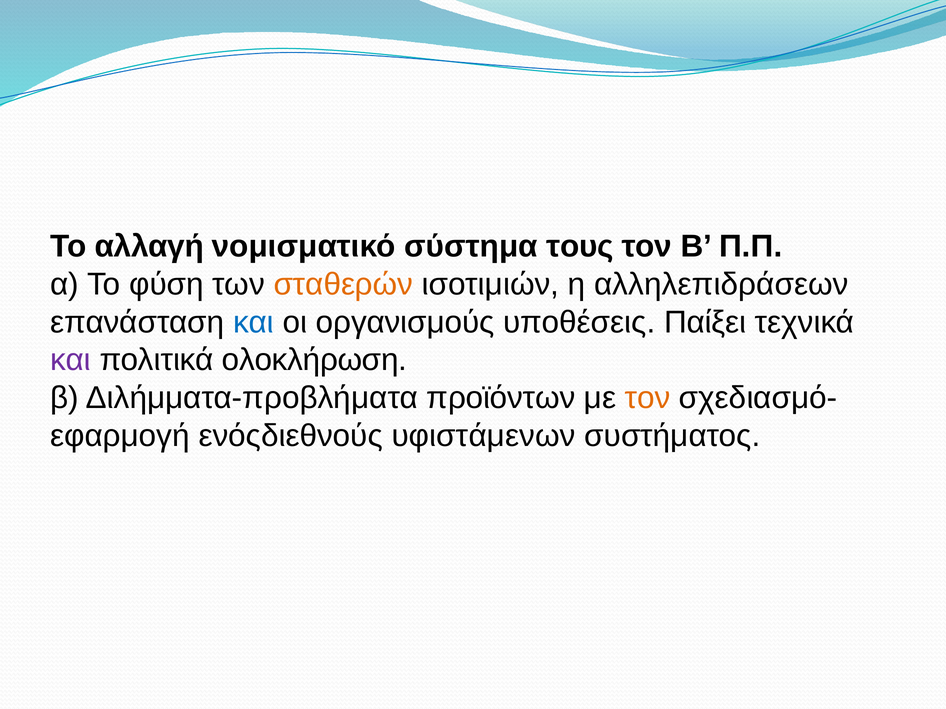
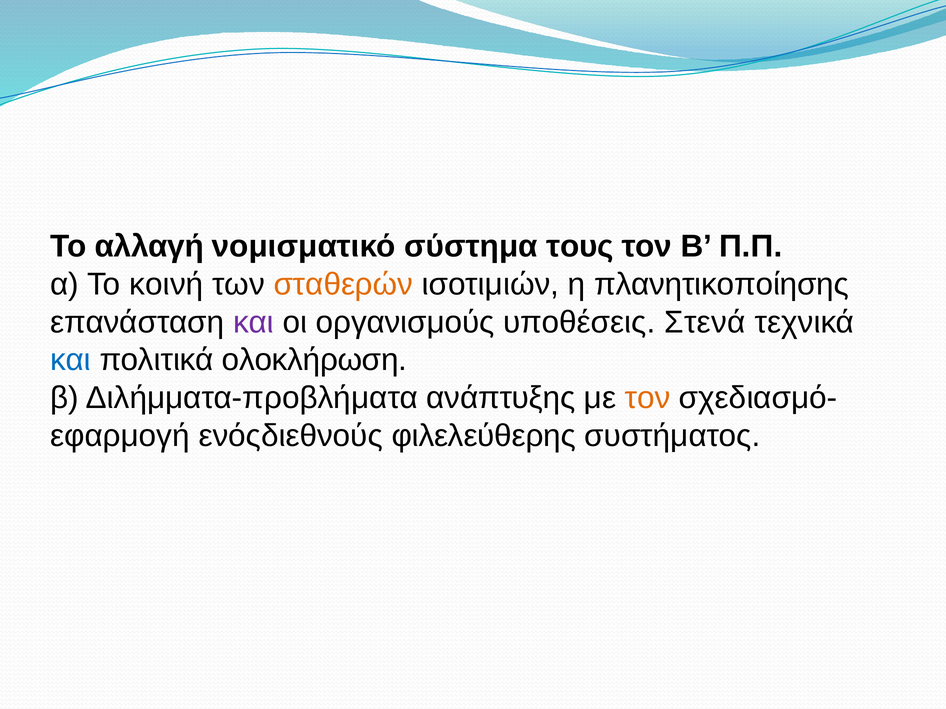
φύση: φύση -> κοινή (166, 285)
αλληλεπιδράσεων: αλληλεπιδράσεων -> πλανητικοποίησης (722, 285)
και colour: blue -> purple (254, 322)
Παίξει: Παίξει -> Στενά (705, 322)
και colour: purple -> blue (71, 360)
προϊόντων: προϊόντων -> ανάπτυξης (501, 398)
υφιστάμενων: υφιστάμενων -> φιλελεύθερης (484, 436)
